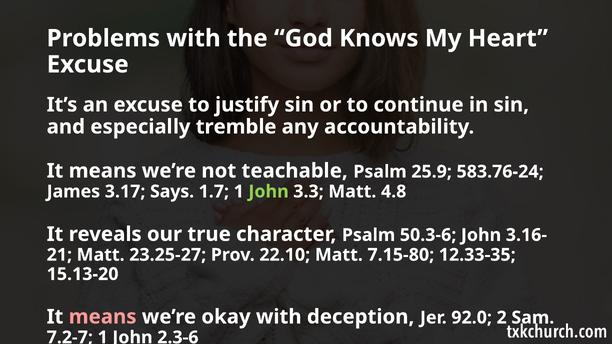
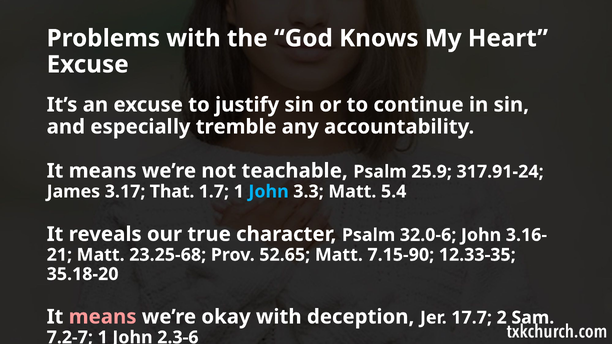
583.76-24: 583.76-24 -> 317.91-24 (500, 172)
Says: Says -> That (172, 192)
John colour: light green -> light blue (269, 192)
4.8: 4.8 -> 5.4 (394, 192)
50.3-6: 50.3-6 -> 32.0-6 (428, 235)
23.25-27: 23.25-27 -> 23.25-68 (168, 255)
22.10: 22.10 -> 52.65 (285, 255)
7.15-80: 7.15-80 -> 7.15-90 (401, 255)
15.13-20: 15.13-20 -> 35.18-20 (83, 274)
92.0: 92.0 -> 17.7 (472, 318)
